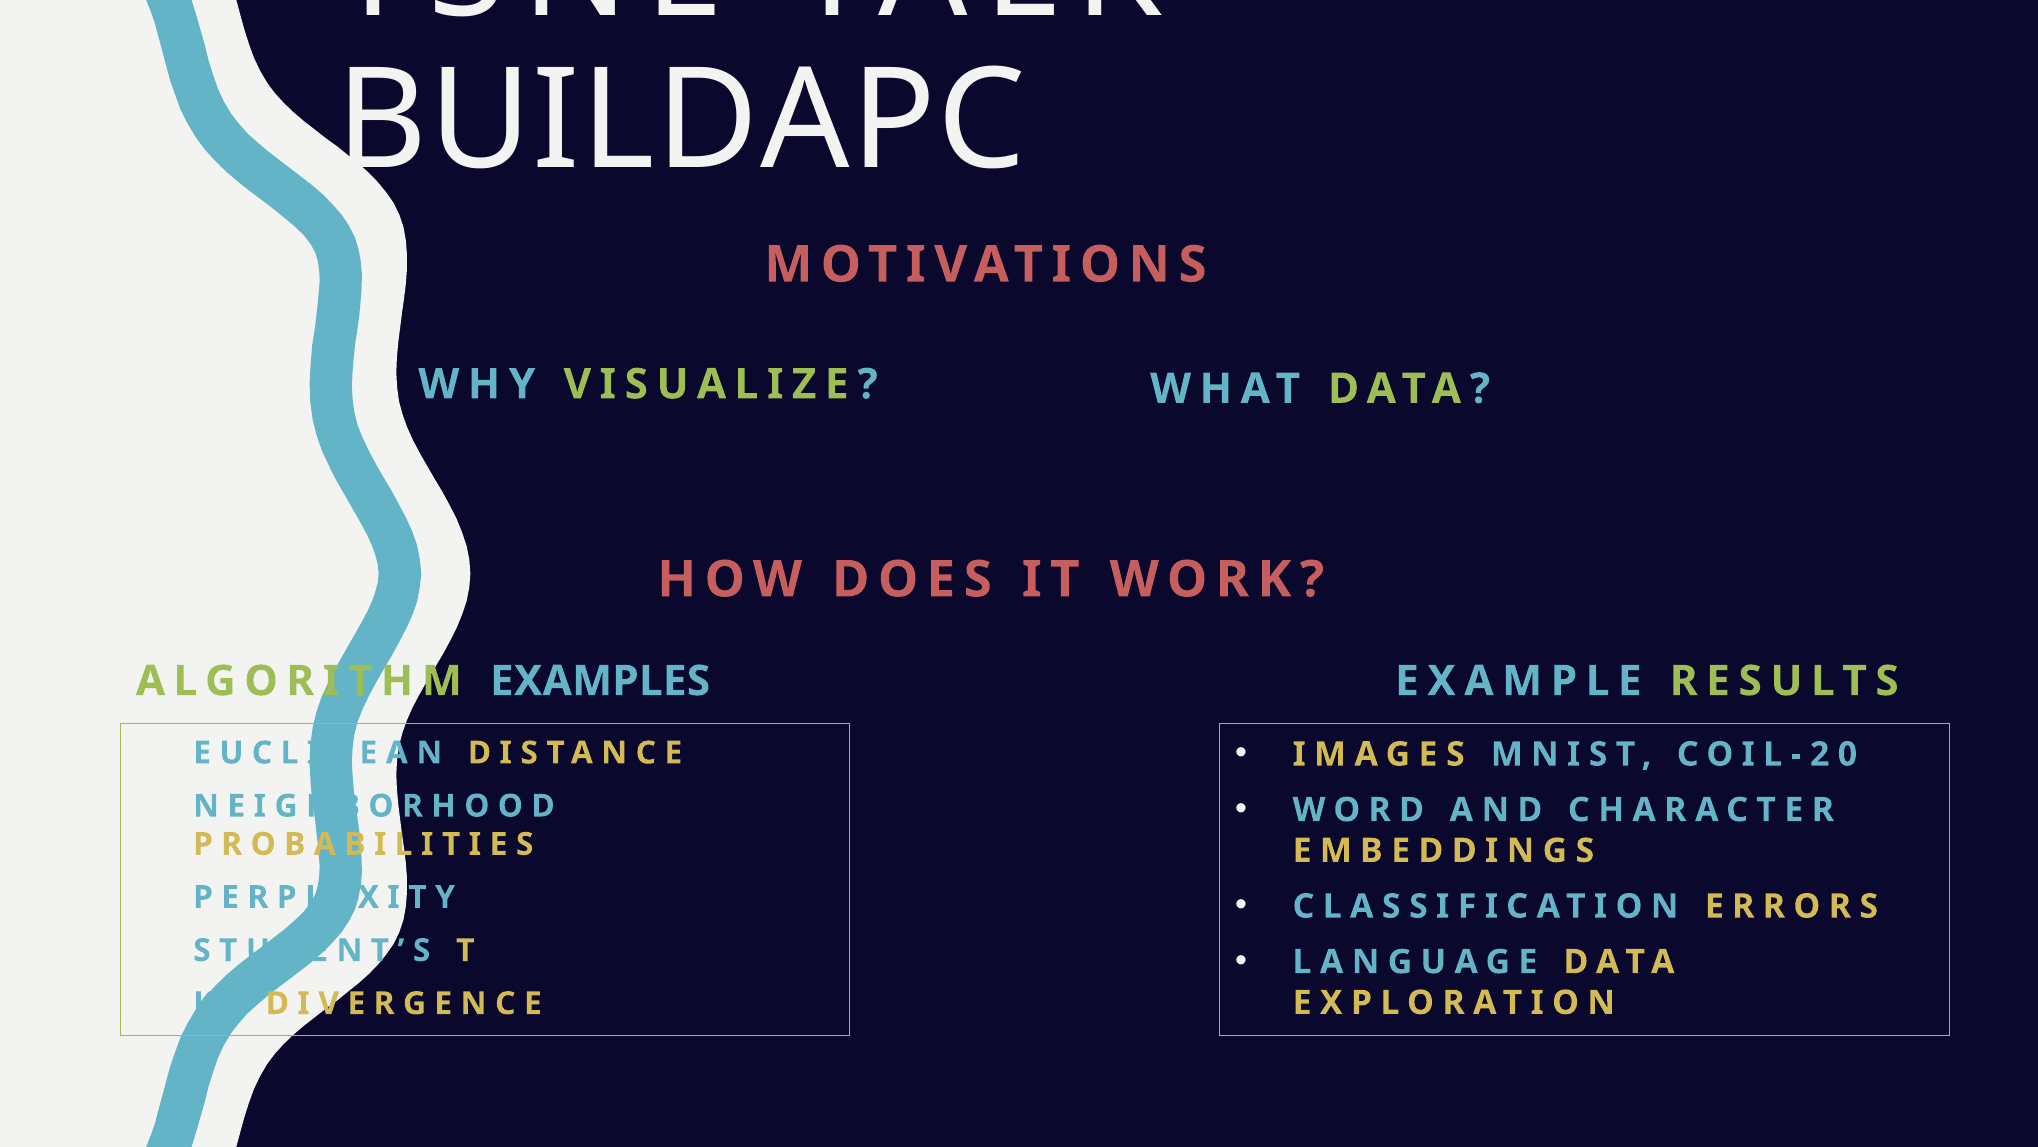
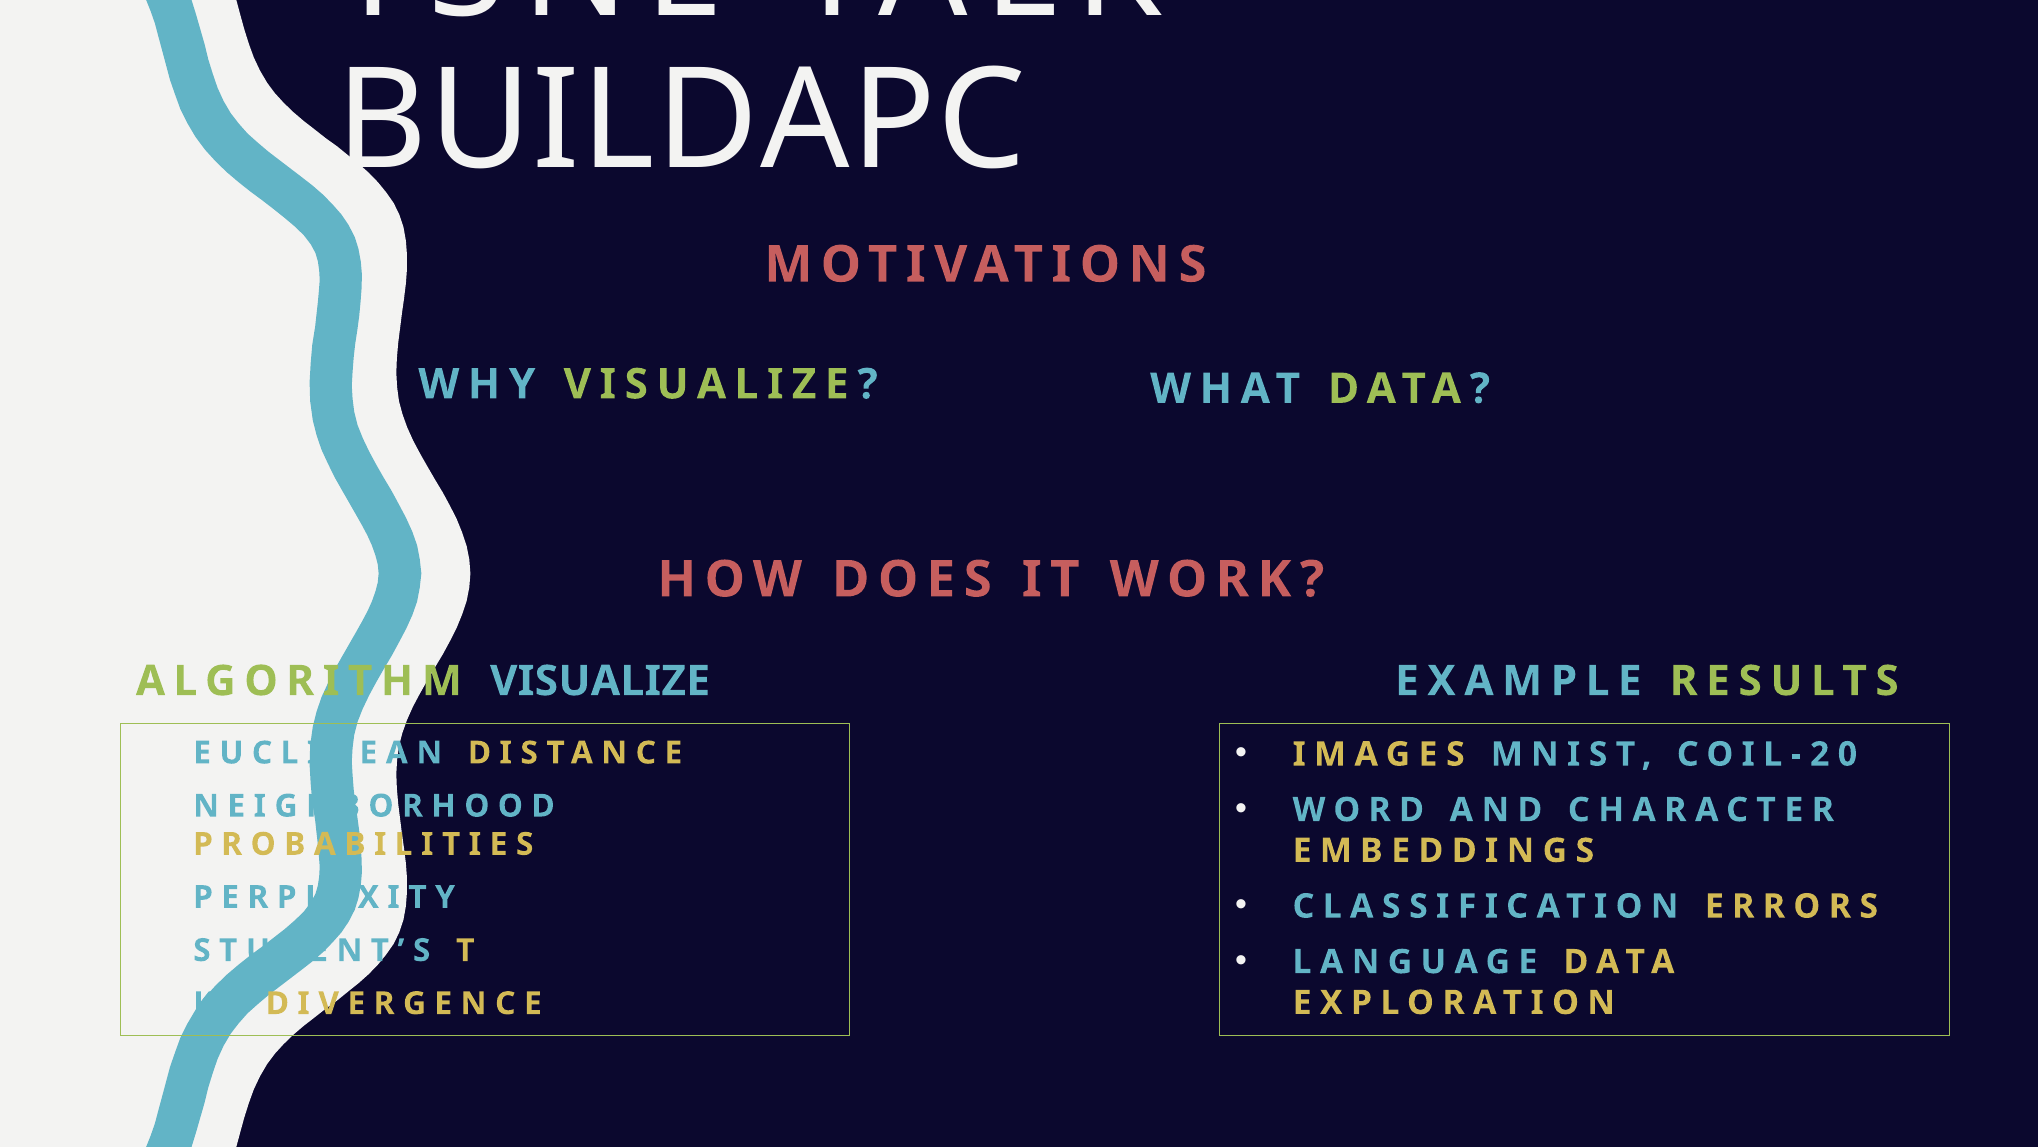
ALGORITHM EXAMPLES: EXAMPLES -> VISUALIZE (600, 681)
